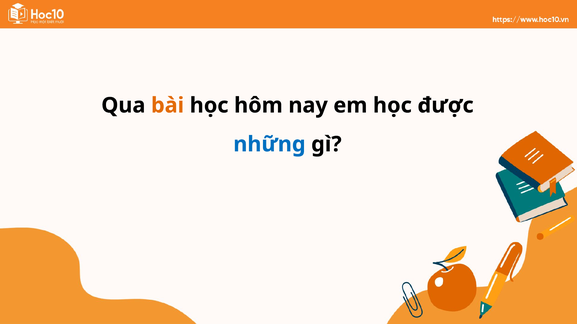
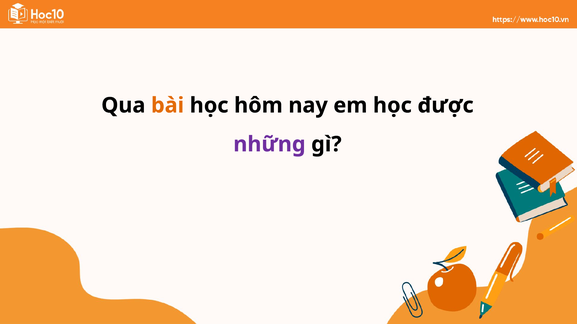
những colour: blue -> purple (269, 145)
